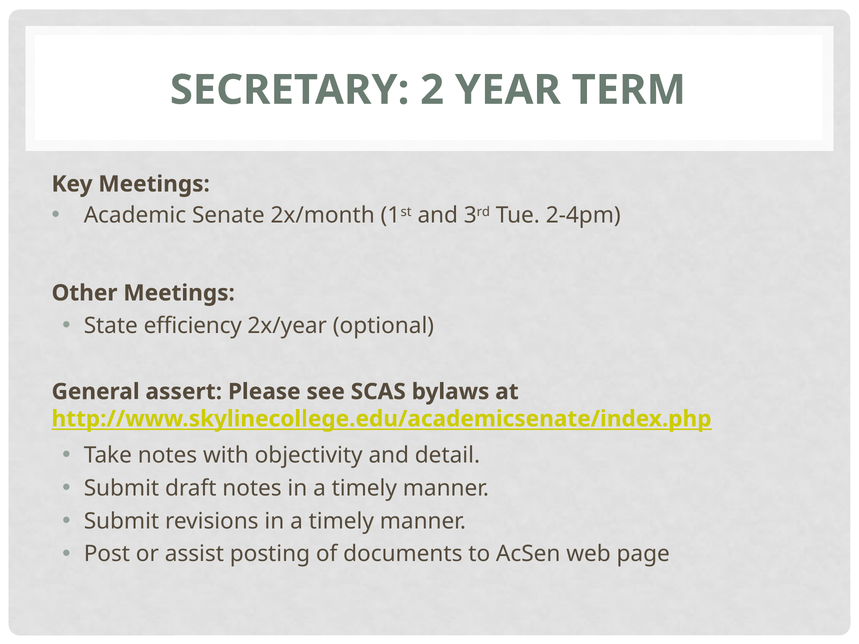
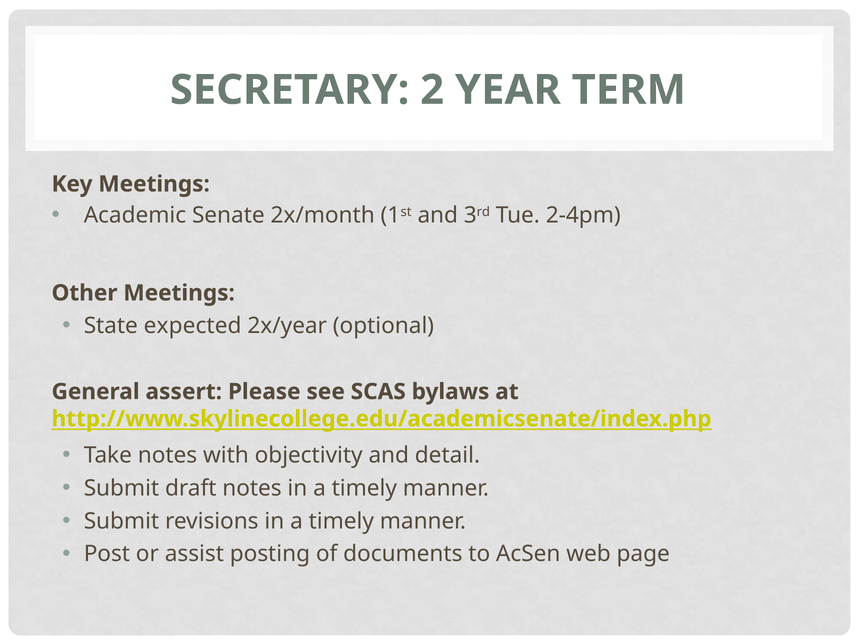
efficiency: efficiency -> expected (193, 326)
